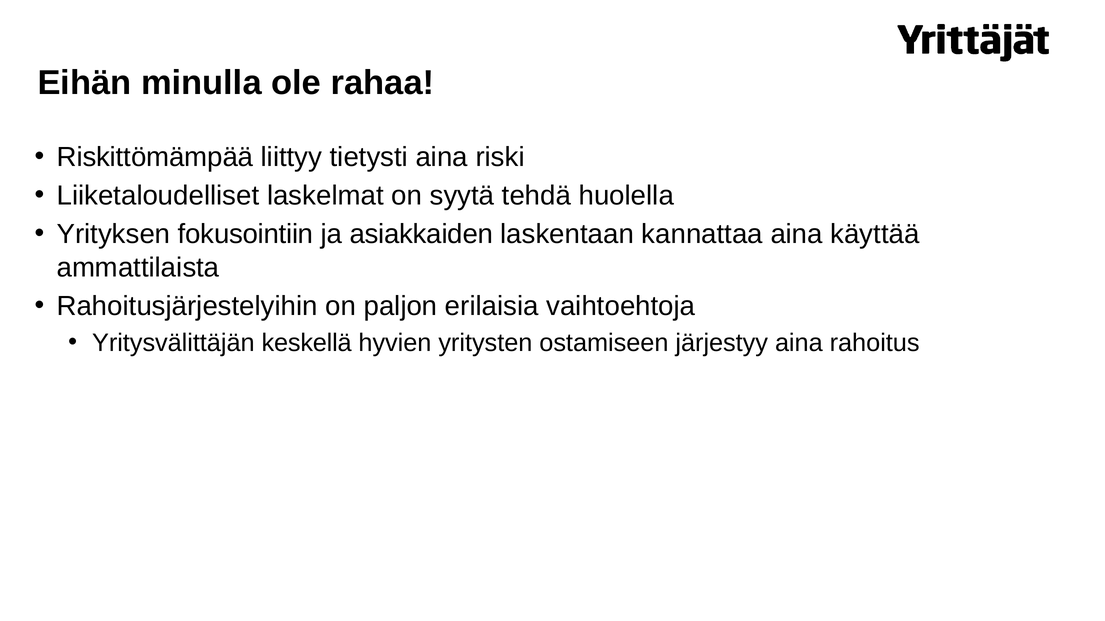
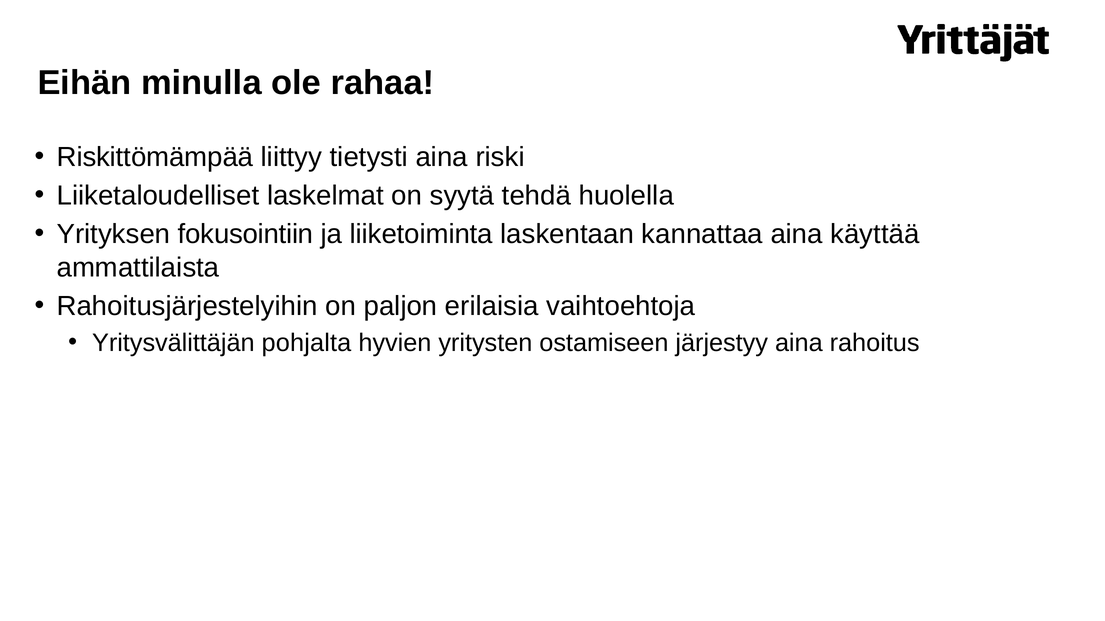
asiakkaiden: asiakkaiden -> liiketoiminta (421, 235)
keskellä: keskellä -> pohjalta (306, 343)
